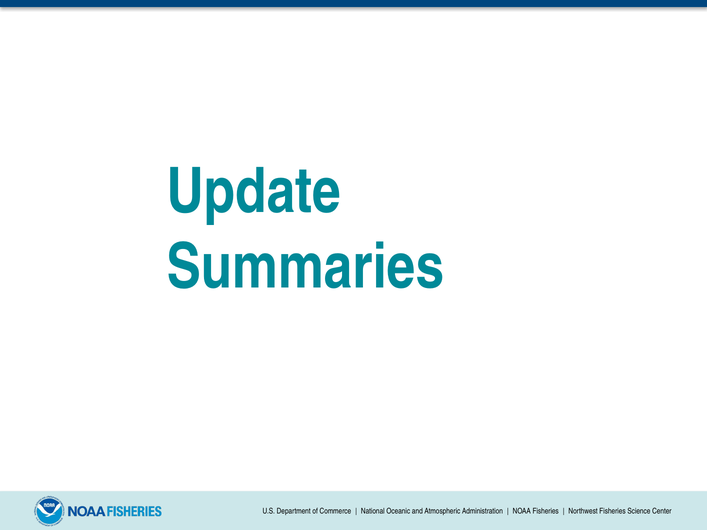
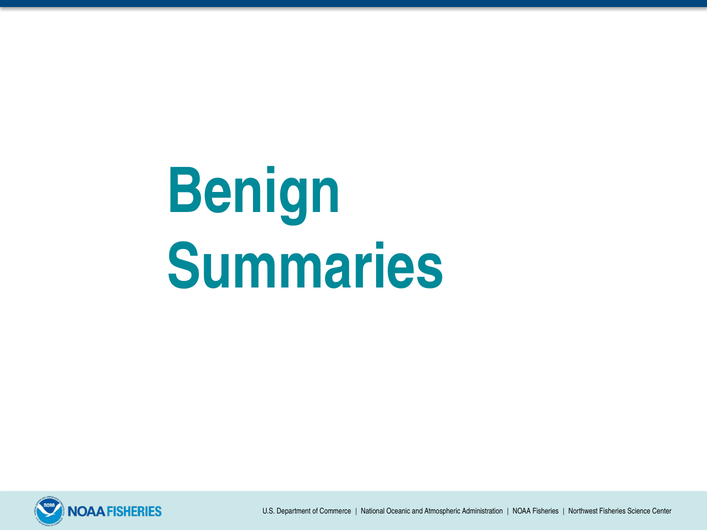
Update: Update -> Benign (254, 192)
